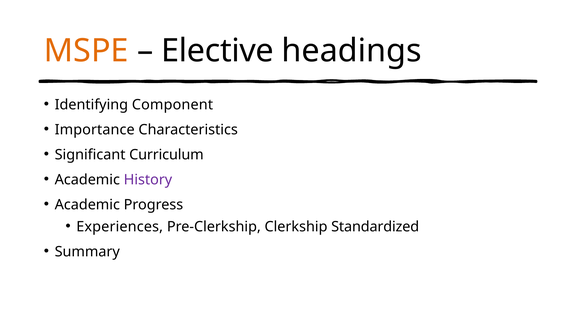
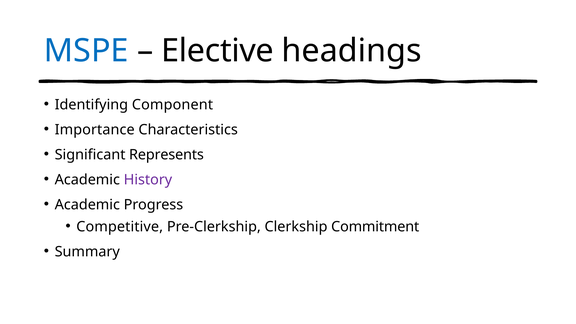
MSPE colour: orange -> blue (86, 51)
Curriculum: Curriculum -> Represents (166, 155)
Experiences: Experiences -> Competitive (120, 227)
Standardized: Standardized -> Commitment (375, 227)
